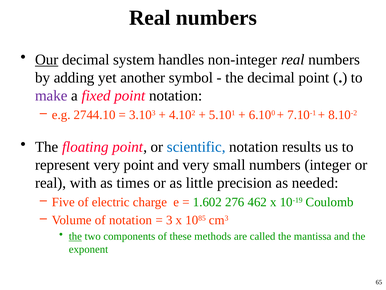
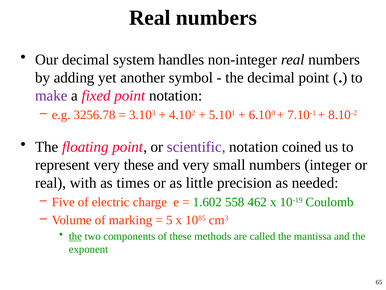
Our underline: present -> none (47, 60)
2744.10: 2744.10 -> 3256.78 (95, 115)
scientific colour: blue -> purple (196, 147)
results: results -> coined (302, 147)
very point: point -> these (139, 165)
276: 276 -> 558 (235, 202)
of notation: notation -> marking (131, 220)
3: 3 -> 5 (169, 220)
